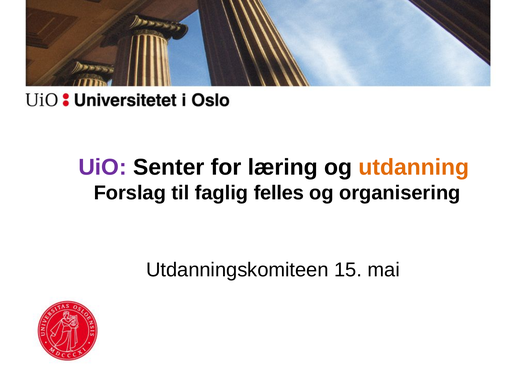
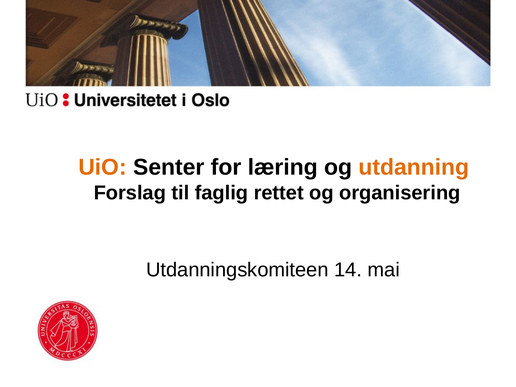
UiO colour: purple -> orange (103, 167)
felles: felles -> rettet (279, 193)
15: 15 -> 14 (348, 270)
